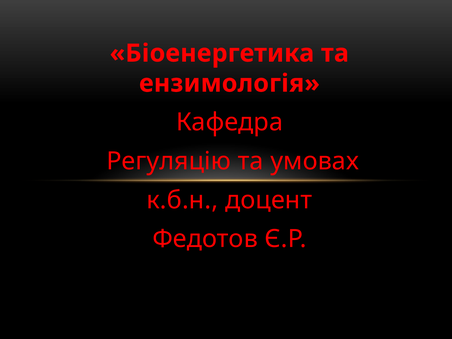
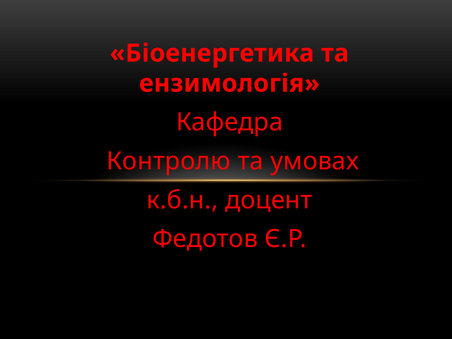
Регуляцію: Регуляцію -> Контролю (169, 161)
